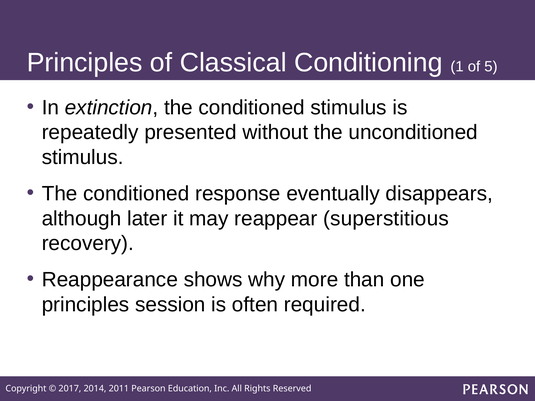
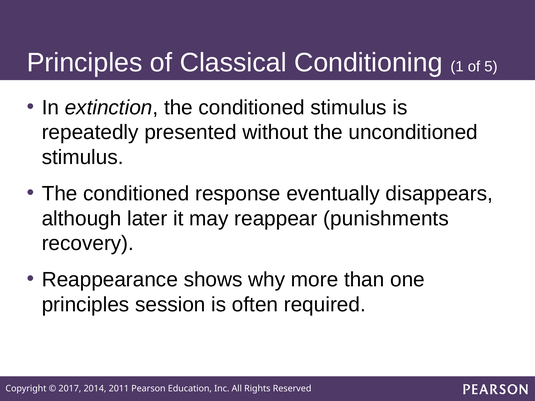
superstitious: superstitious -> punishments (386, 219)
